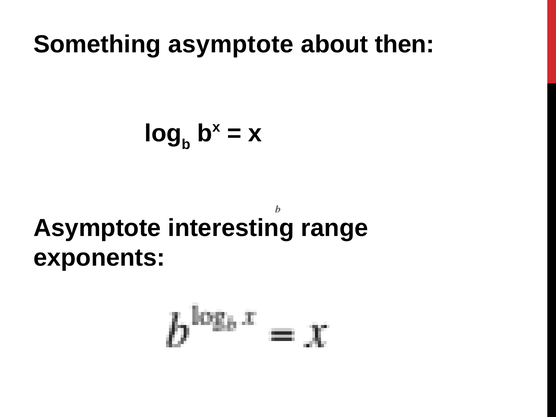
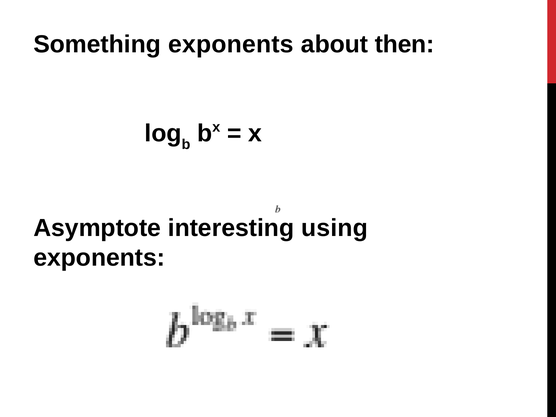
Something asymptote: asymptote -> exponents (231, 44)
range: range -> using (334, 228)
